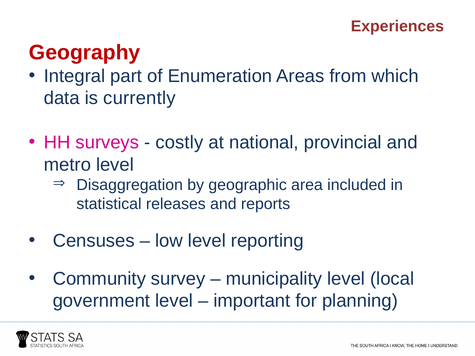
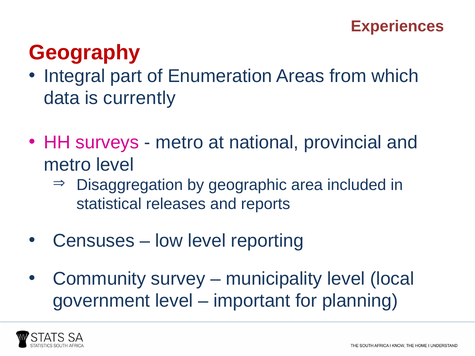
costly: costly -> metro (179, 143)
